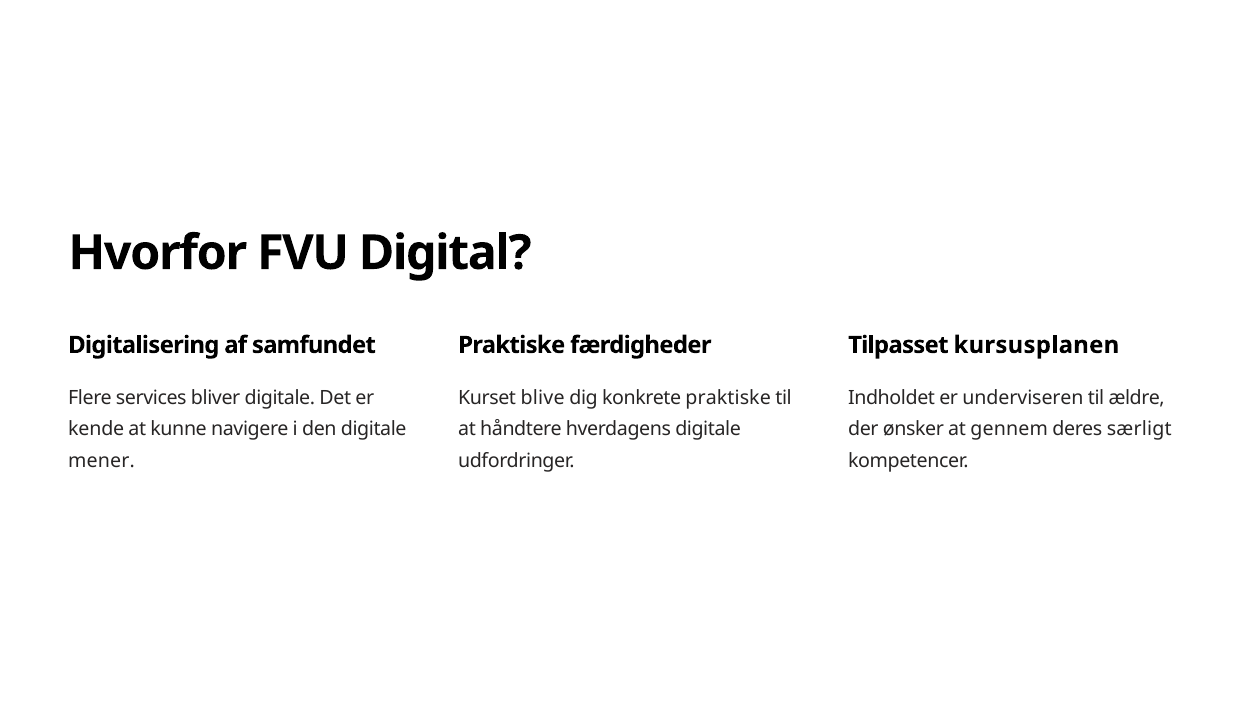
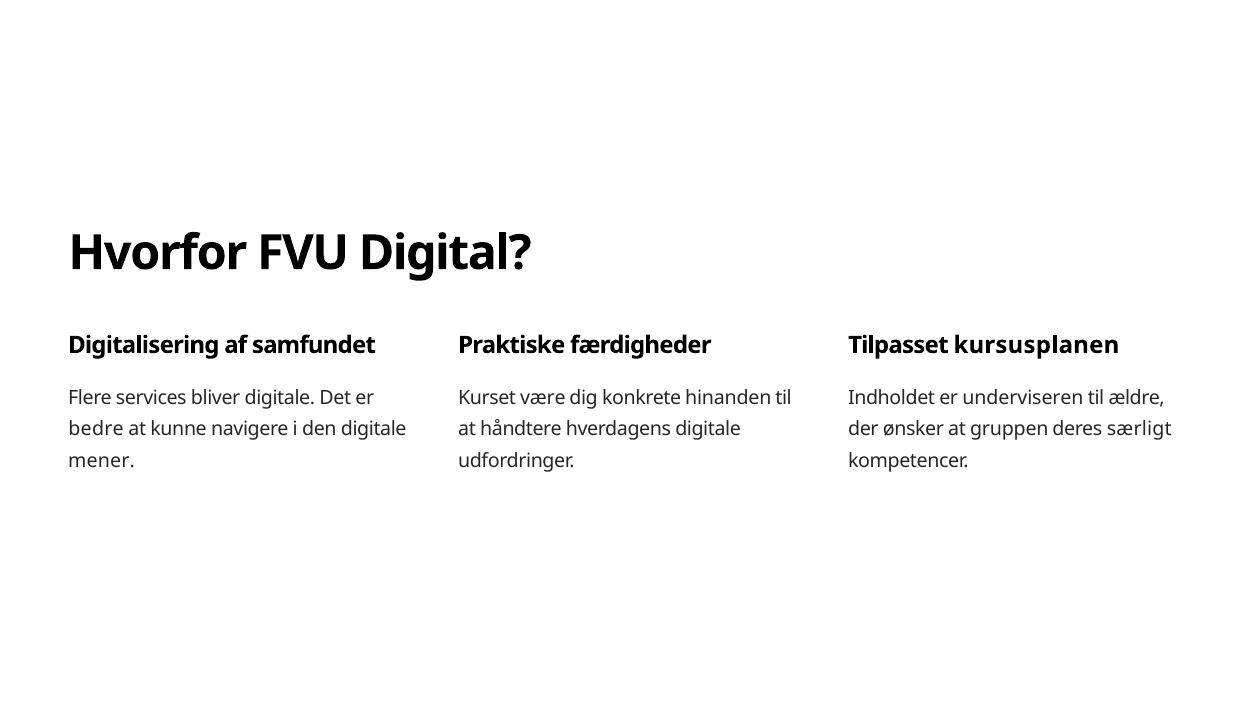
blive: blive -> være (543, 398)
konkrete praktiske: praktiske -> hinanden (728, 398)
kende: kende -> bedre (96, 429)
gennem: gennem -> gruppen (1009, 429)
